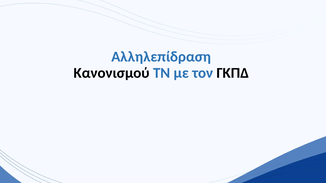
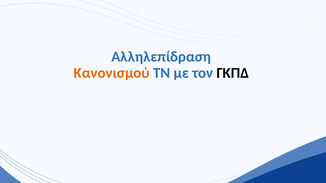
Κανονισμού colour: black -> orange (112, 73)
